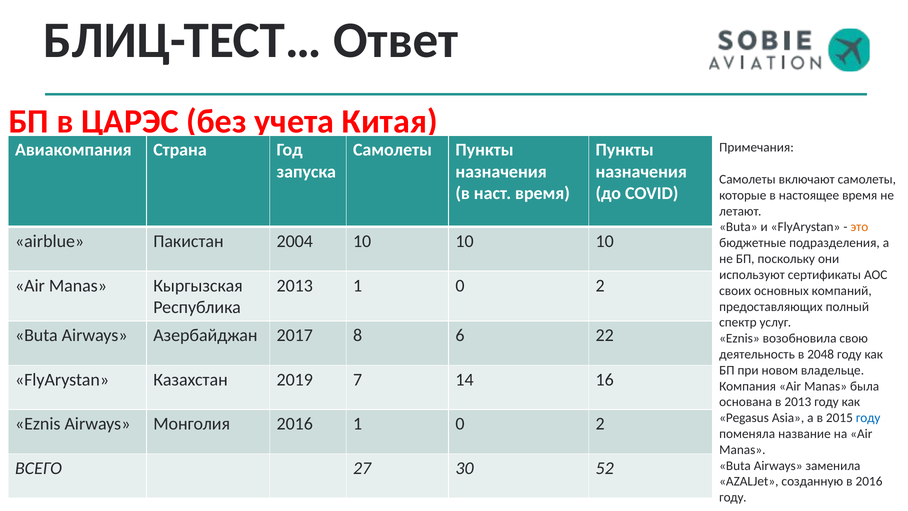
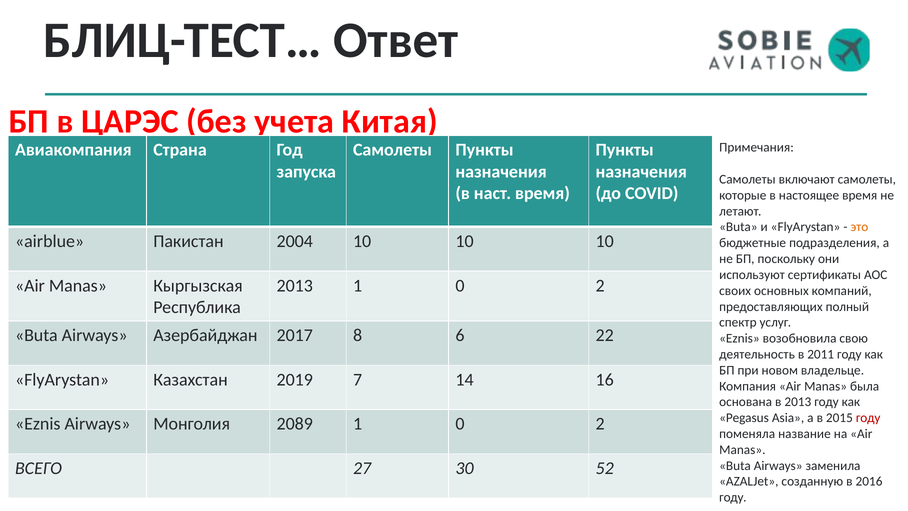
2048: 2048 -> 2011 (821, 354)
году colour: blue -> red (868, 418)
Монголия 2016: 2016 -> 2089 (295, 424)
